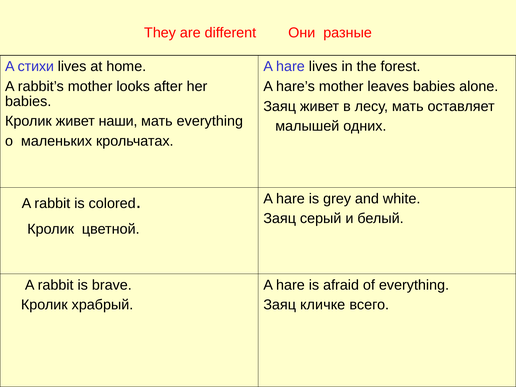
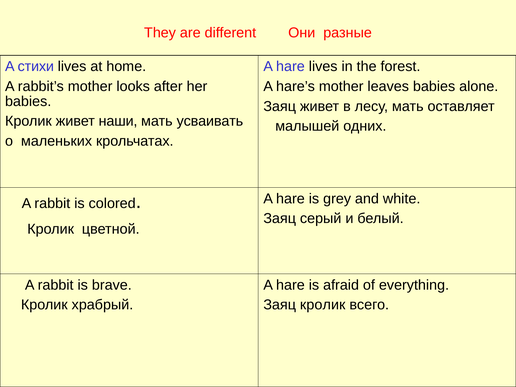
мать everything: everything -> усваивать (210, 121)
Заяц кличке: кличке -> кролик (323, 305)
